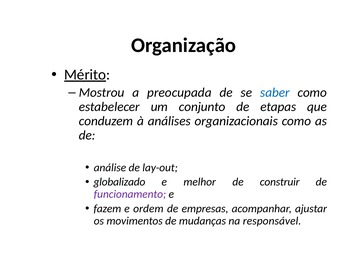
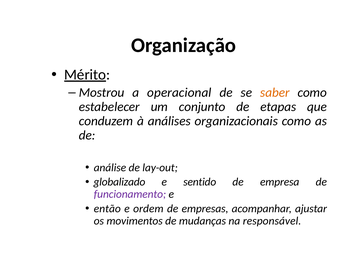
preocupada: preocupada -> operacional (179, 93)
saber colour: blue -> orange (275, 93)
melhor: melhor -> sentido (200, 182)
construir: construir -> empresa (280, 182)
fazem: fazem -> então (107, 209)
